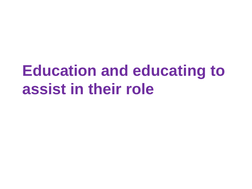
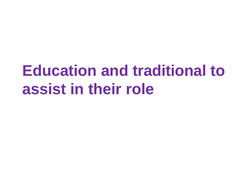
educating: educating -> traditional (169, 71)
